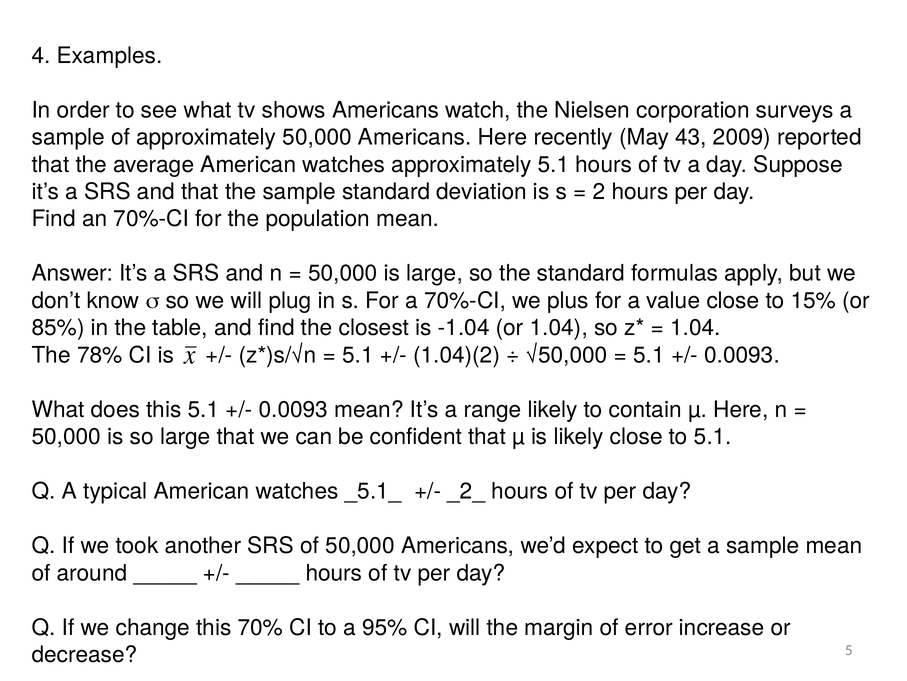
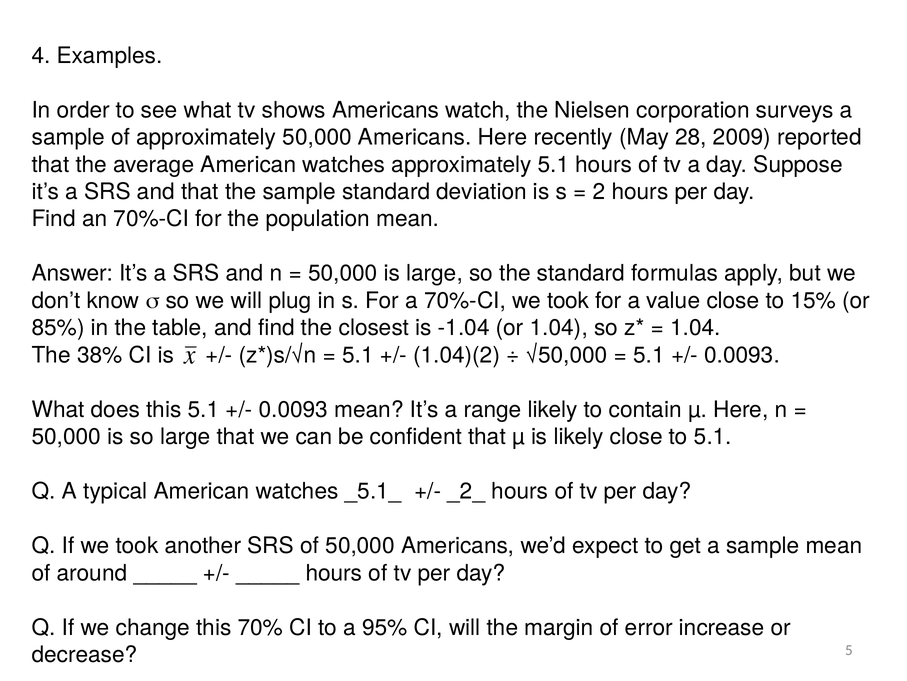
43: 43 -> 28 (691, 137)
70%-CI we plus: plus -> took (568, 300)
78%: 78% -> 38% (100, 355)
